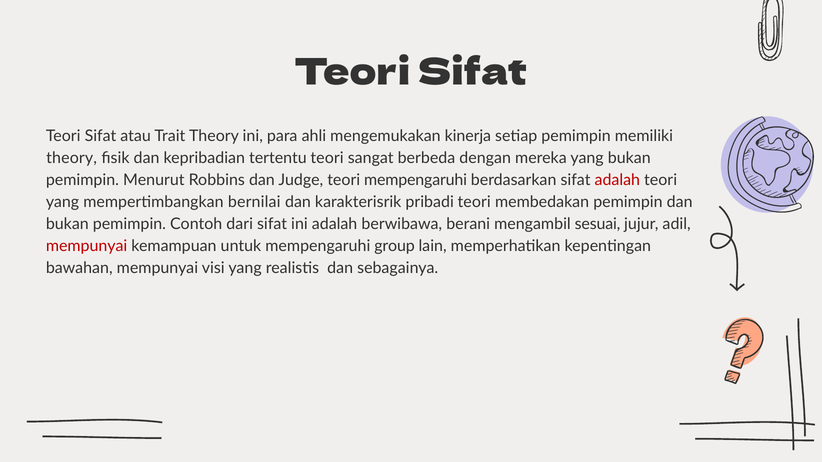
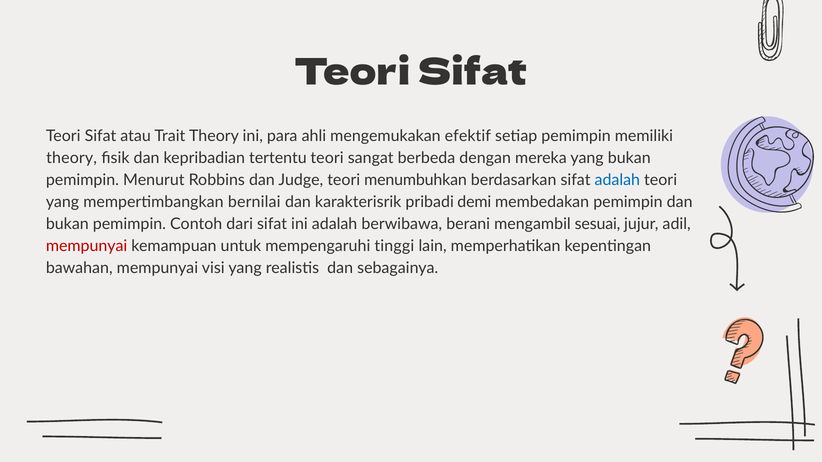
kinerja: kinerja -> efektif (468, 136)
teori mempengaruhi: mempengaruhi -> menumbuhkan (416, 180)
adalah colour: red -> blue (617, 180)
pribadi teori: teori -> demi (474, 202)
group: group -> tinggi (394, 246)
